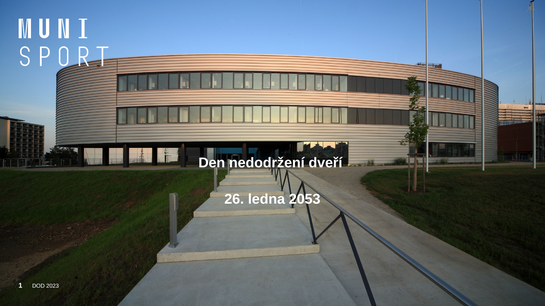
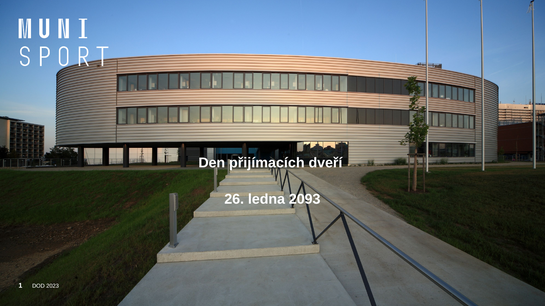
nedodržení: nedodržení -> přijímacích (267, 163)
2053: 2053 -> 2093 (305, 200)
